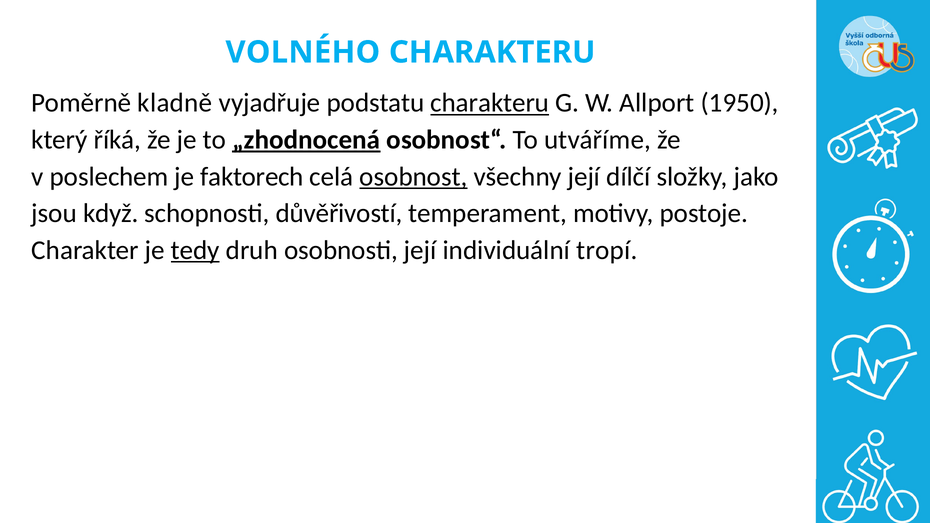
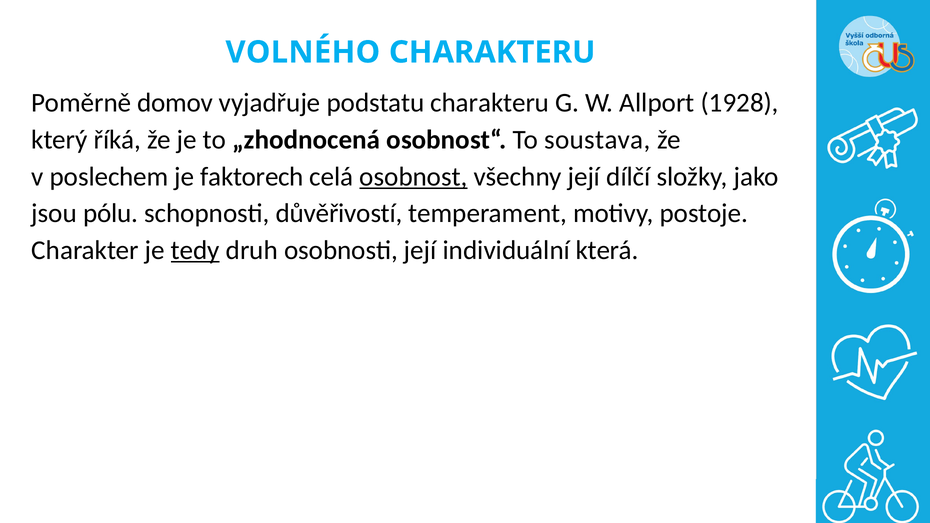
kladně: kladně -> domov (175, 103)
charakteru underline: present -> none (490, 103)
1950: 1950 -> 1928 (740, 103)
„zhodnocená underline: present -> none (306, 140)
utváříme: utváříme -> soustava (597, 140)
když: když -> pólu (111, 213)
tropí: tropí -> která (607, 250)
